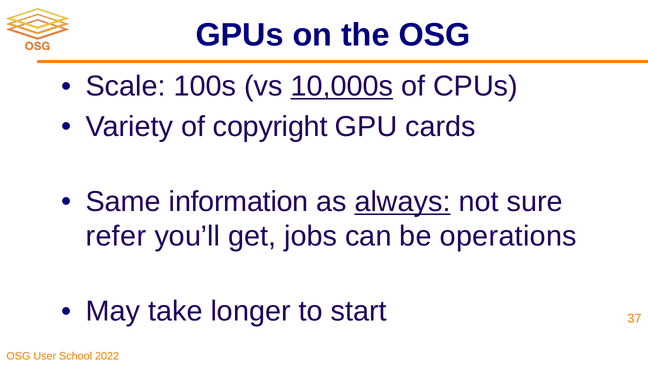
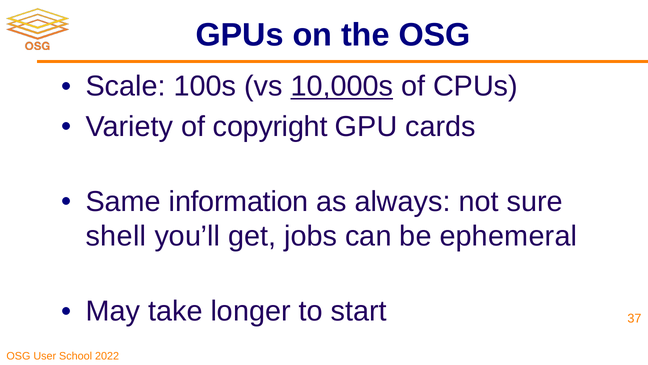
always underline: present -> none (403, 202)
refer: refer -> shell (116, 236)
operations: operations -> ephemeral (508, 236)
